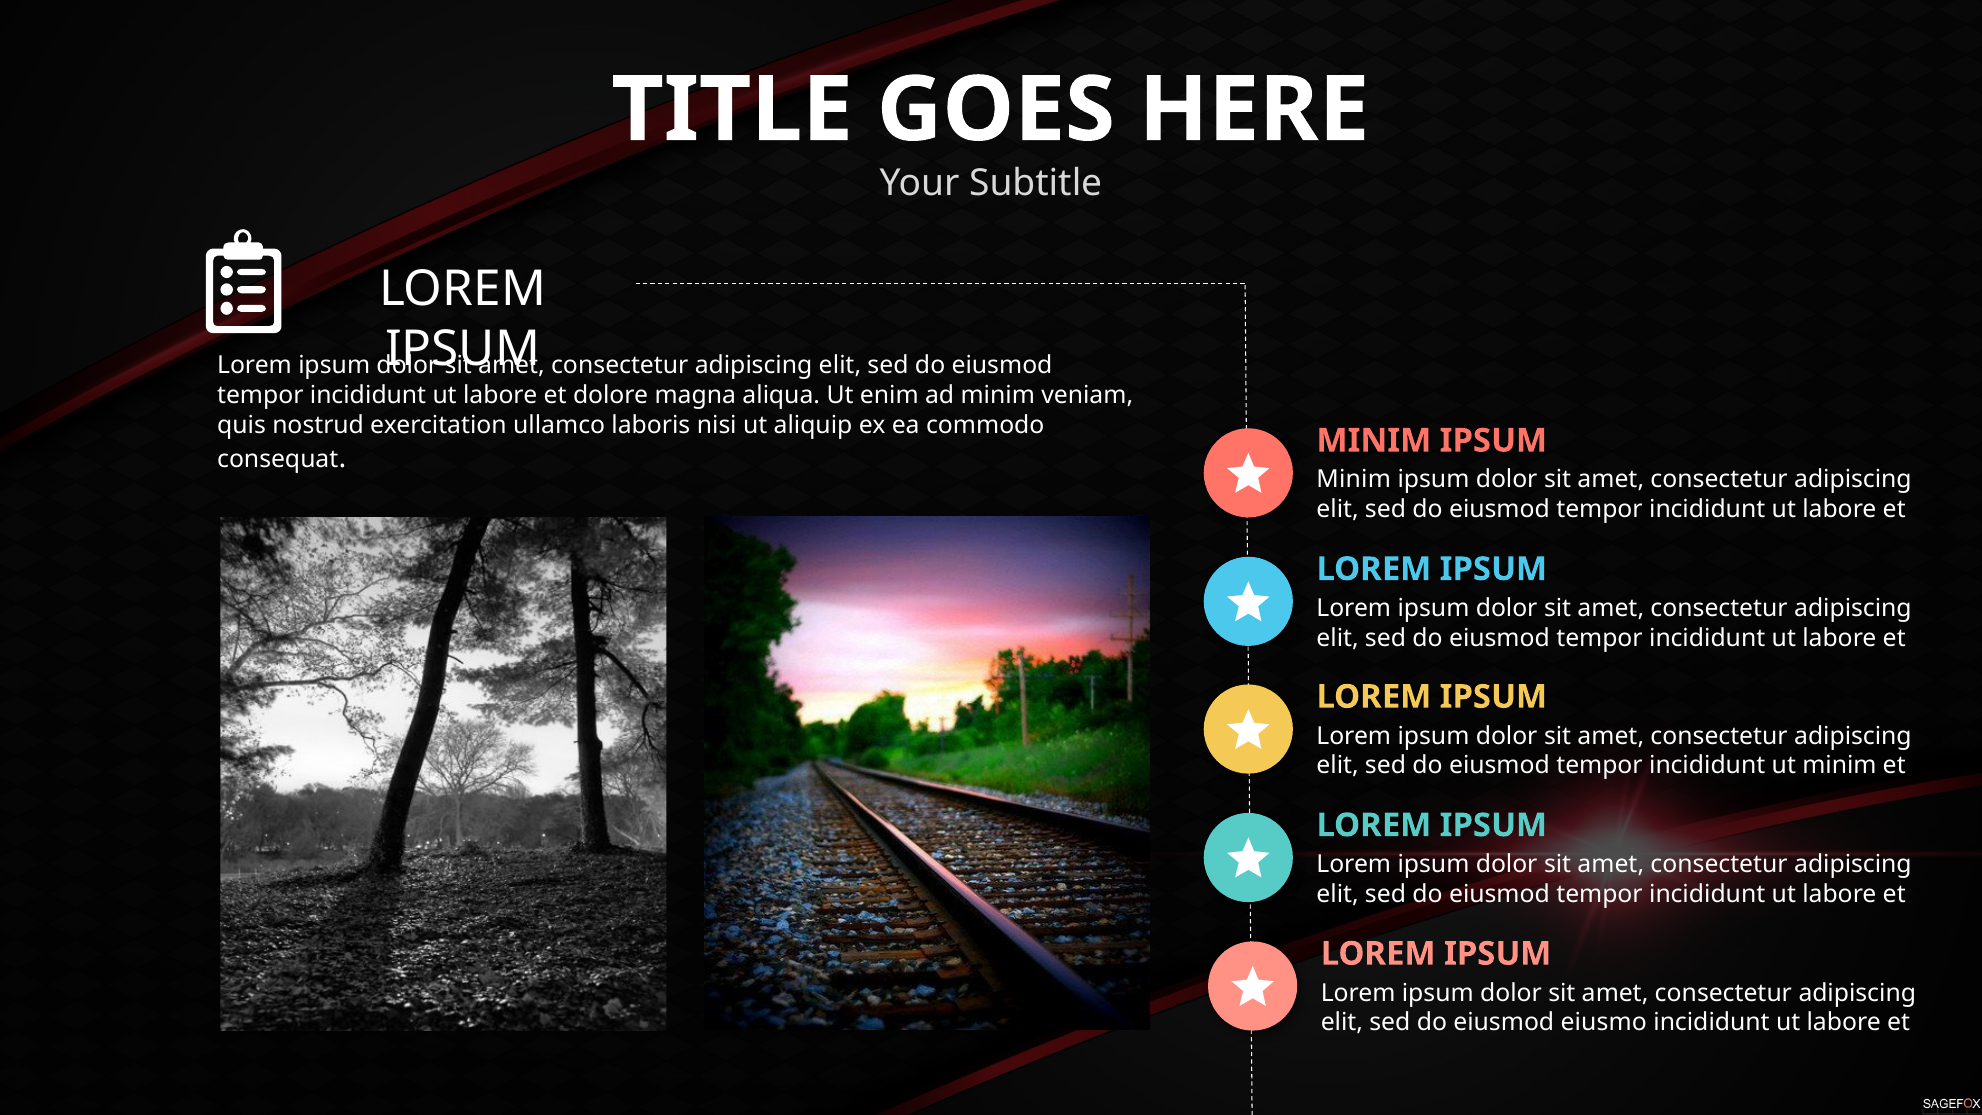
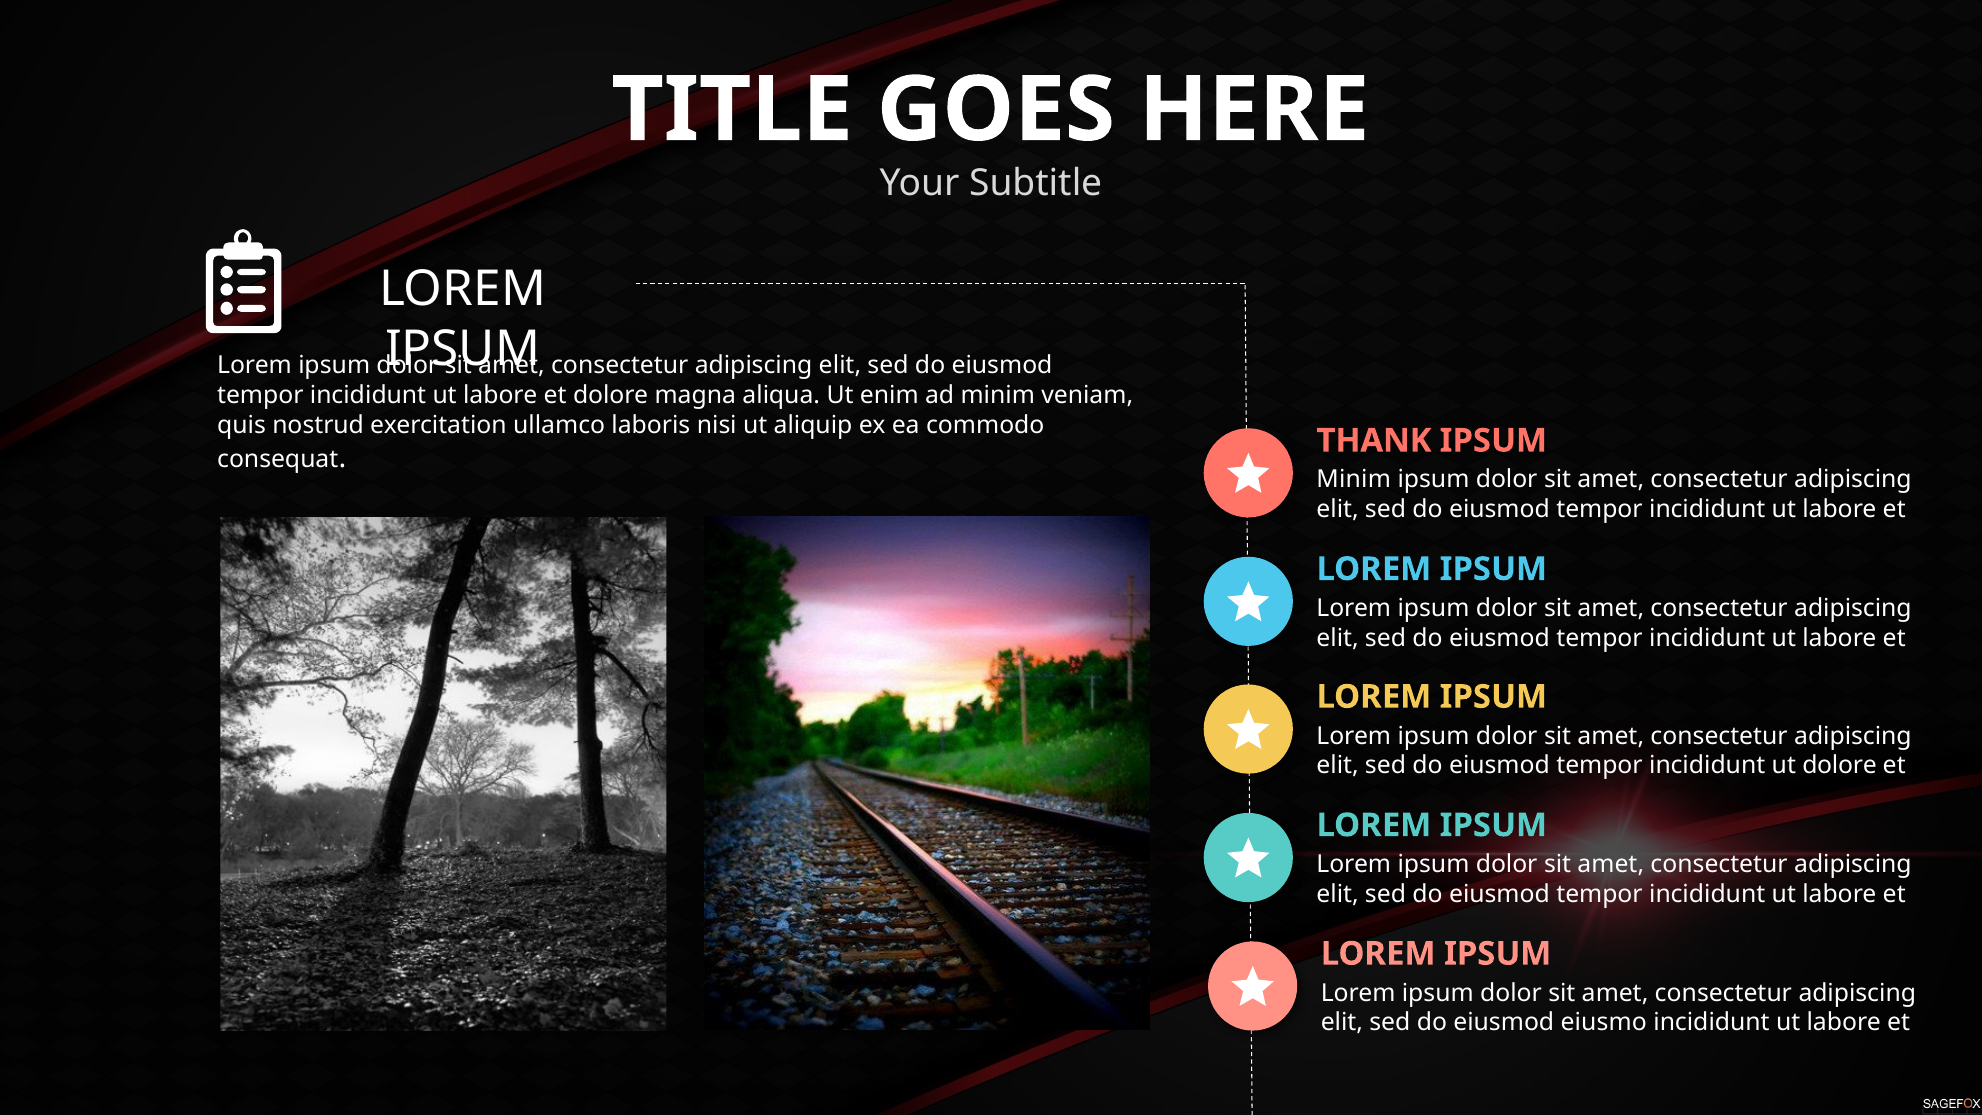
MINIM: MINIM -> THANK (1374, 441)
ut minim: minim -> dolore (1840, 766)
